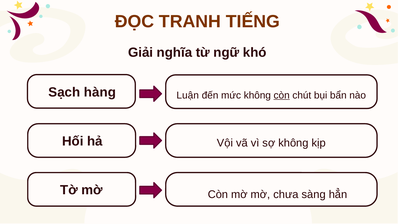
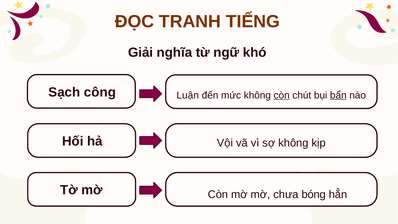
hàng: hàng -> công (100, 92)
bẩn underline: none -> present (338, 95)
sàng: sàng -> bóng (314, 194)
